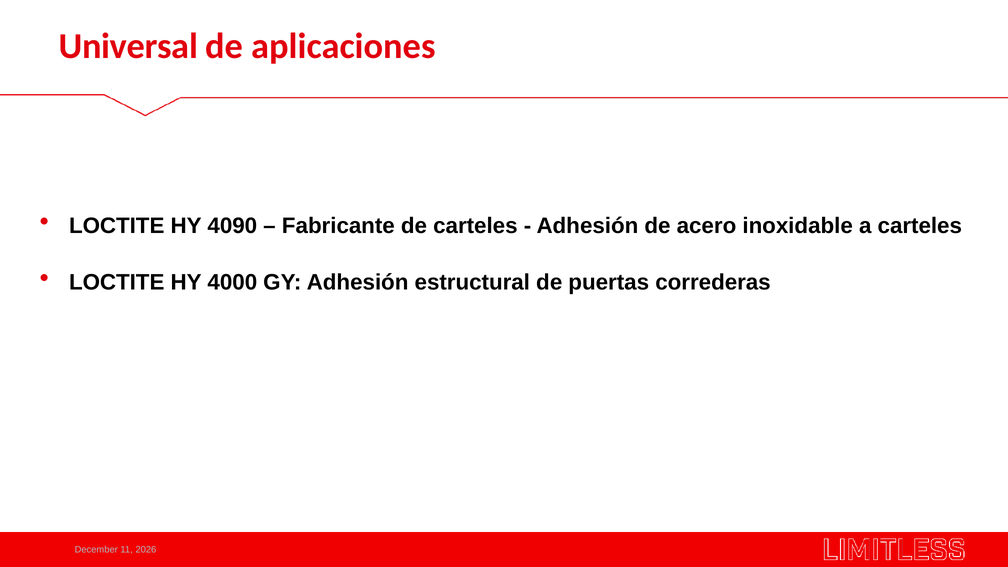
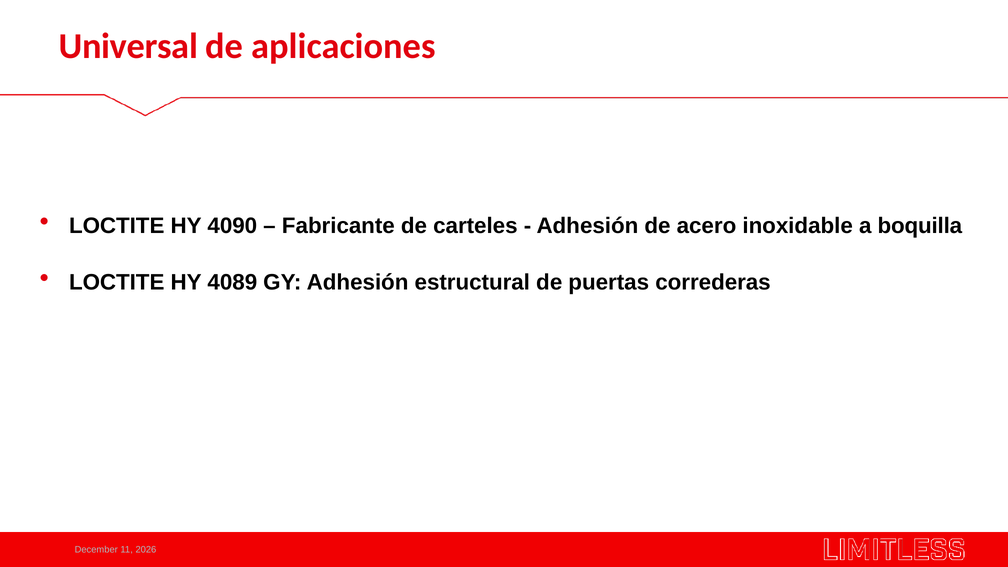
a carteles: carteles -> boquilla (920, 226)
4000: 4000 -> 4089 (232, 282)
